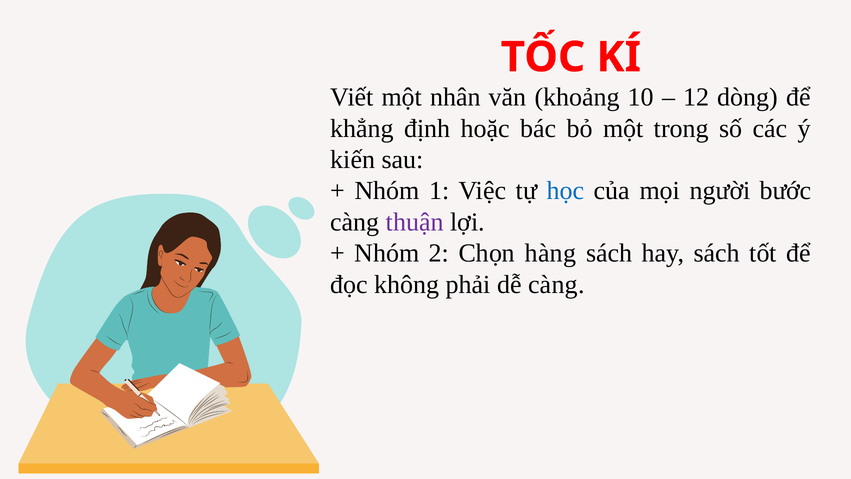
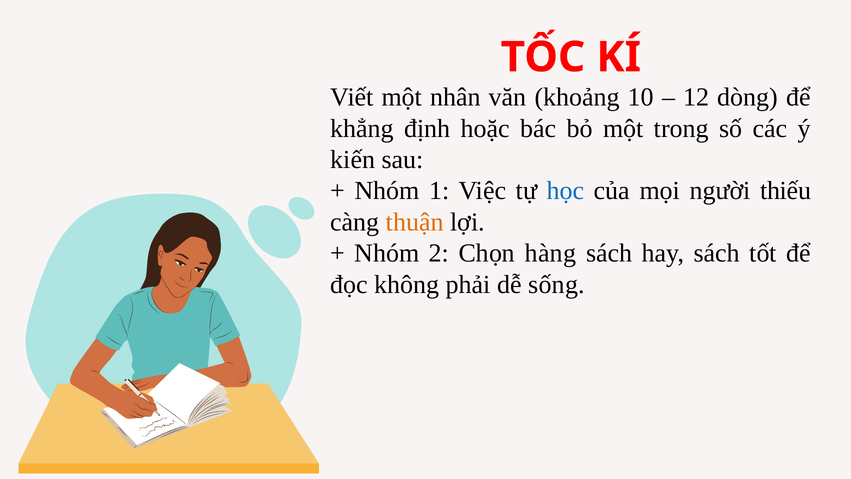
bước: bước -> thiếu (786, 191)
thuận colour: purple -> orange (415, 222)
dễ càng: càng -> sống (556, 284)
